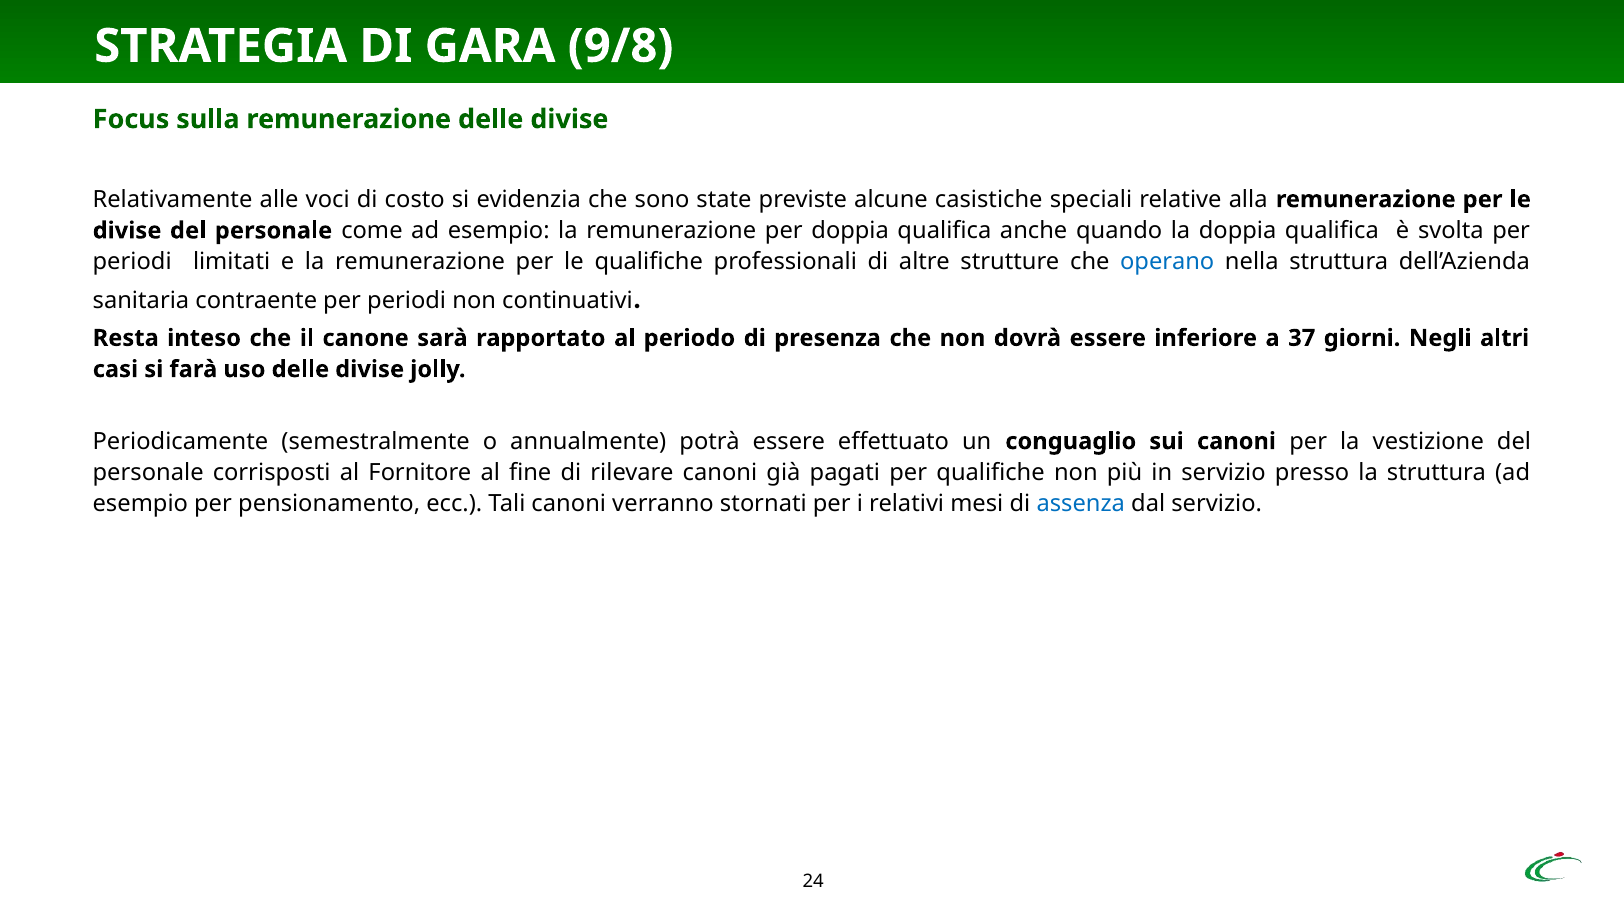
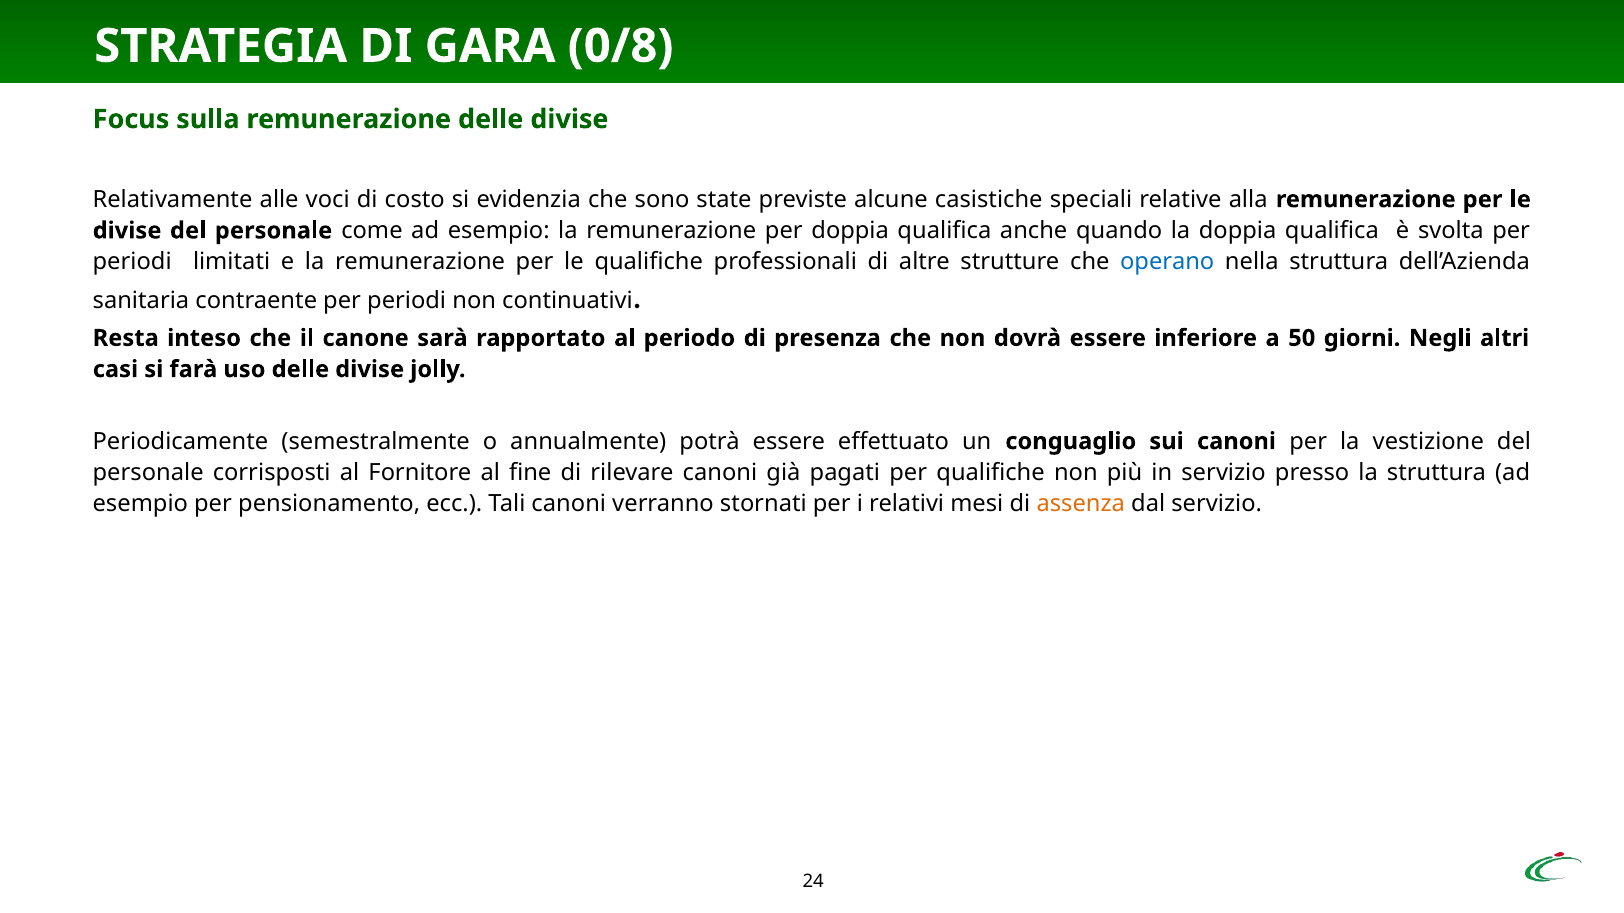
9/8: 9/8 -> 0/8 (621, 46)
37: 37 -> 50 (1302, 338)
assenza colour: blue -> orange (1081, 504)
